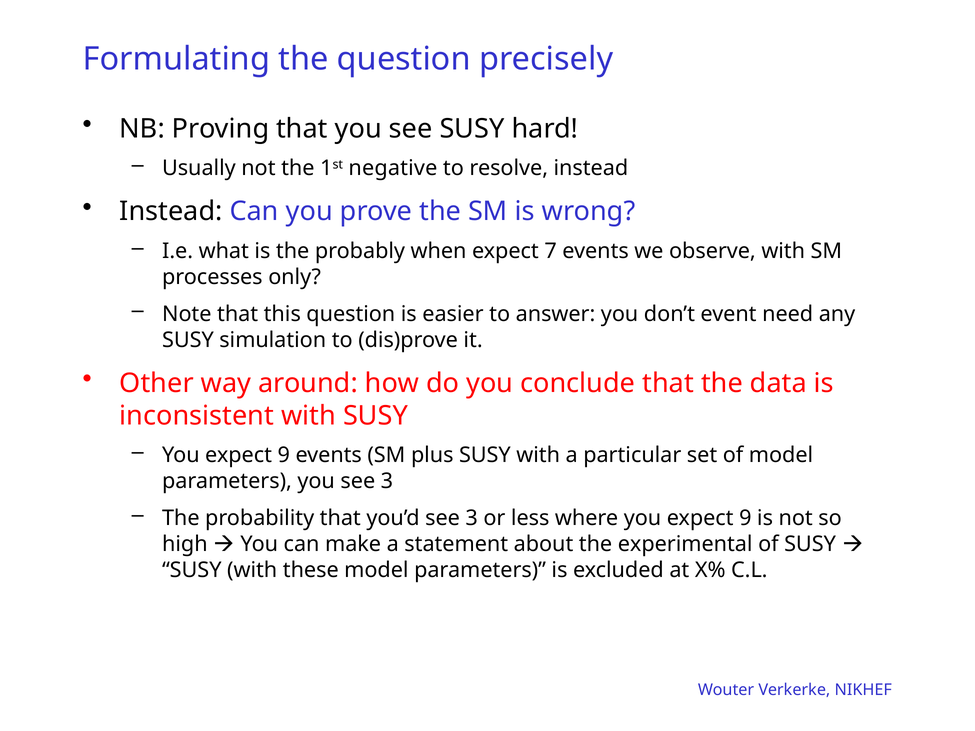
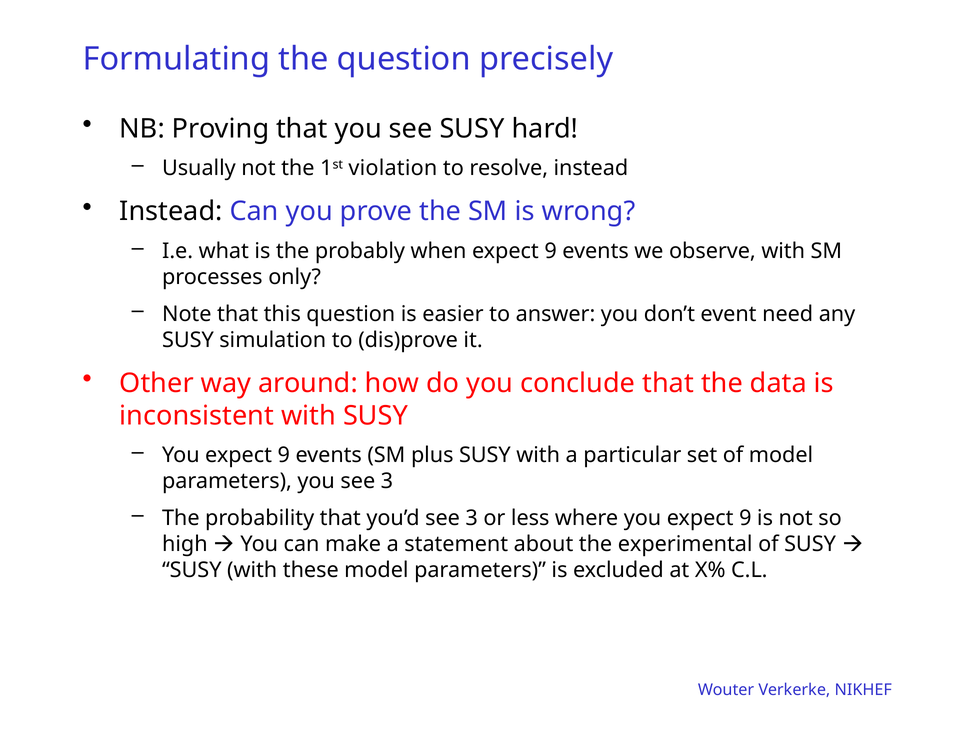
negative: negative -> violation (393, 168)
when expect 7: 7 -> 9 (551, 251)
